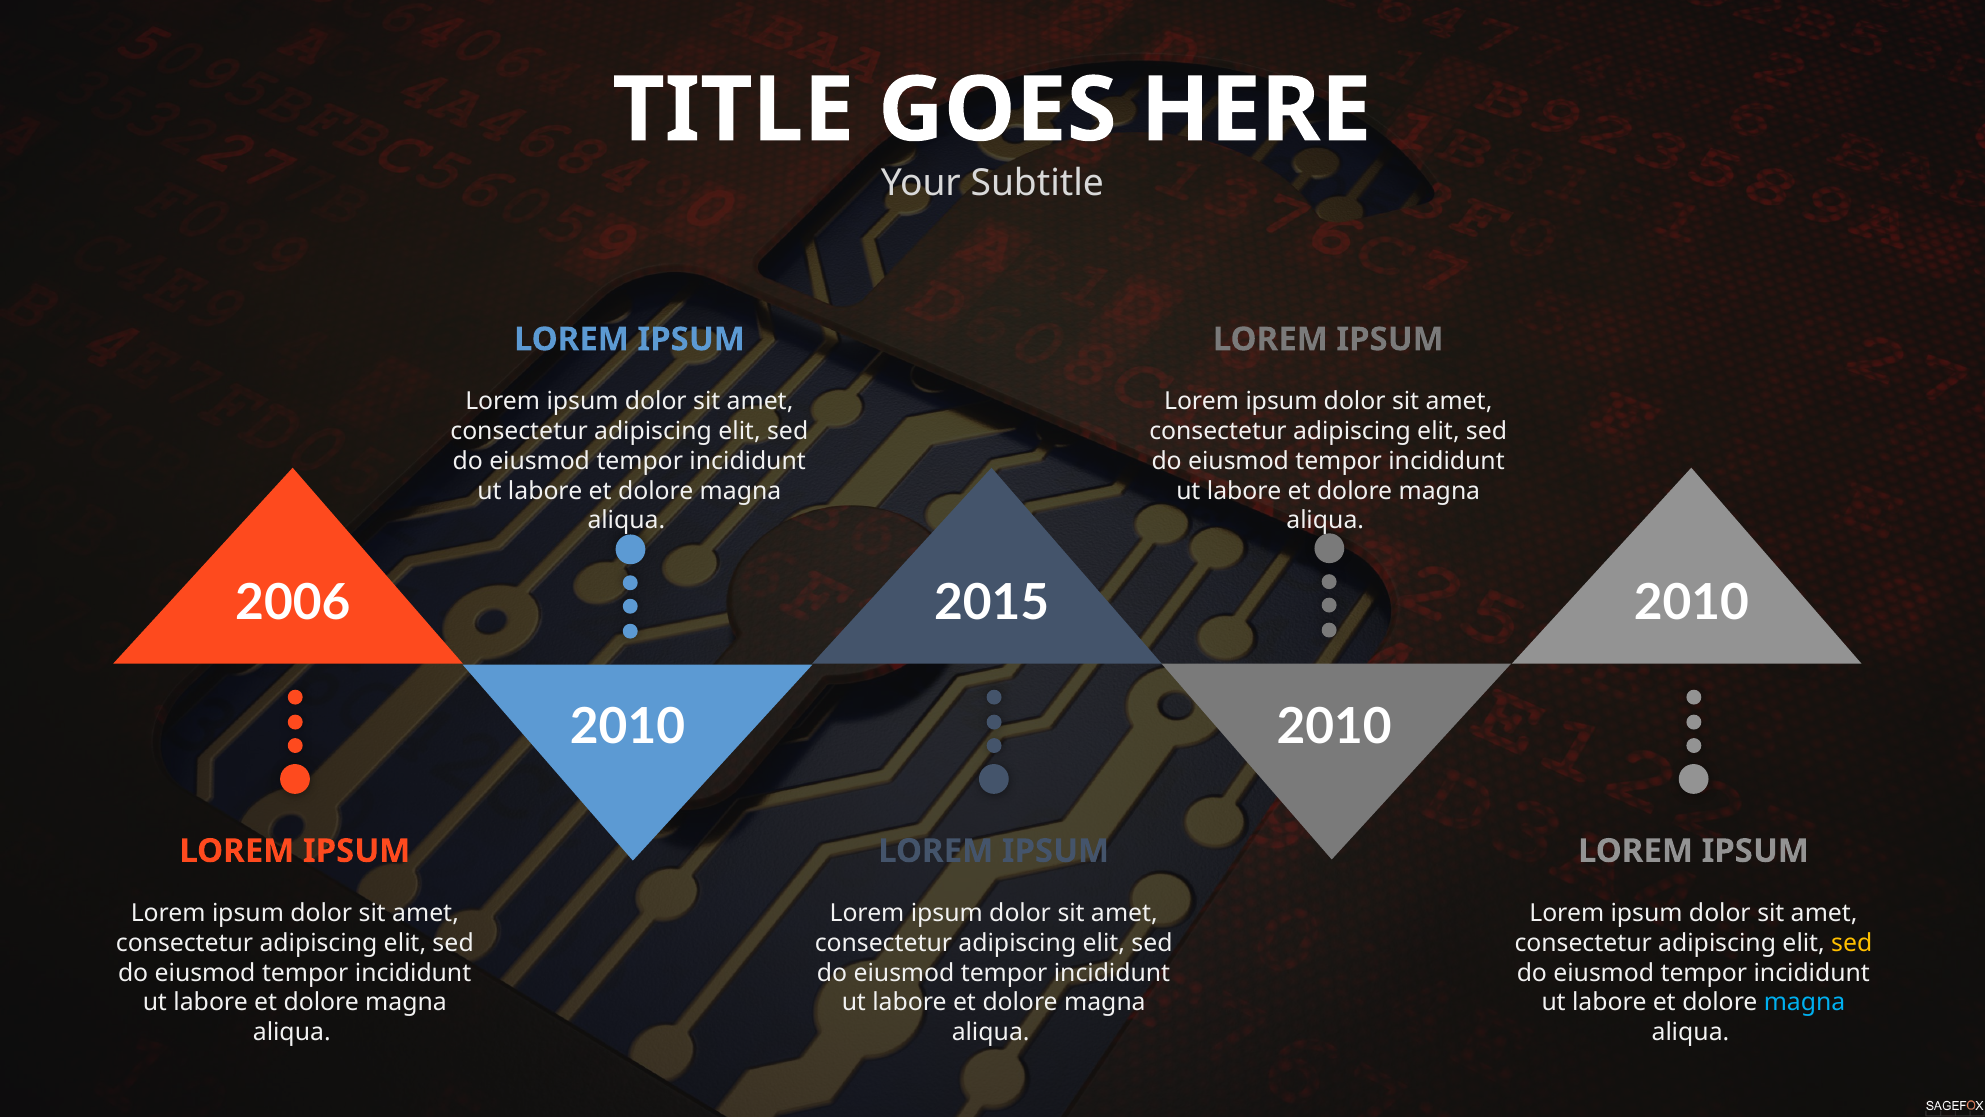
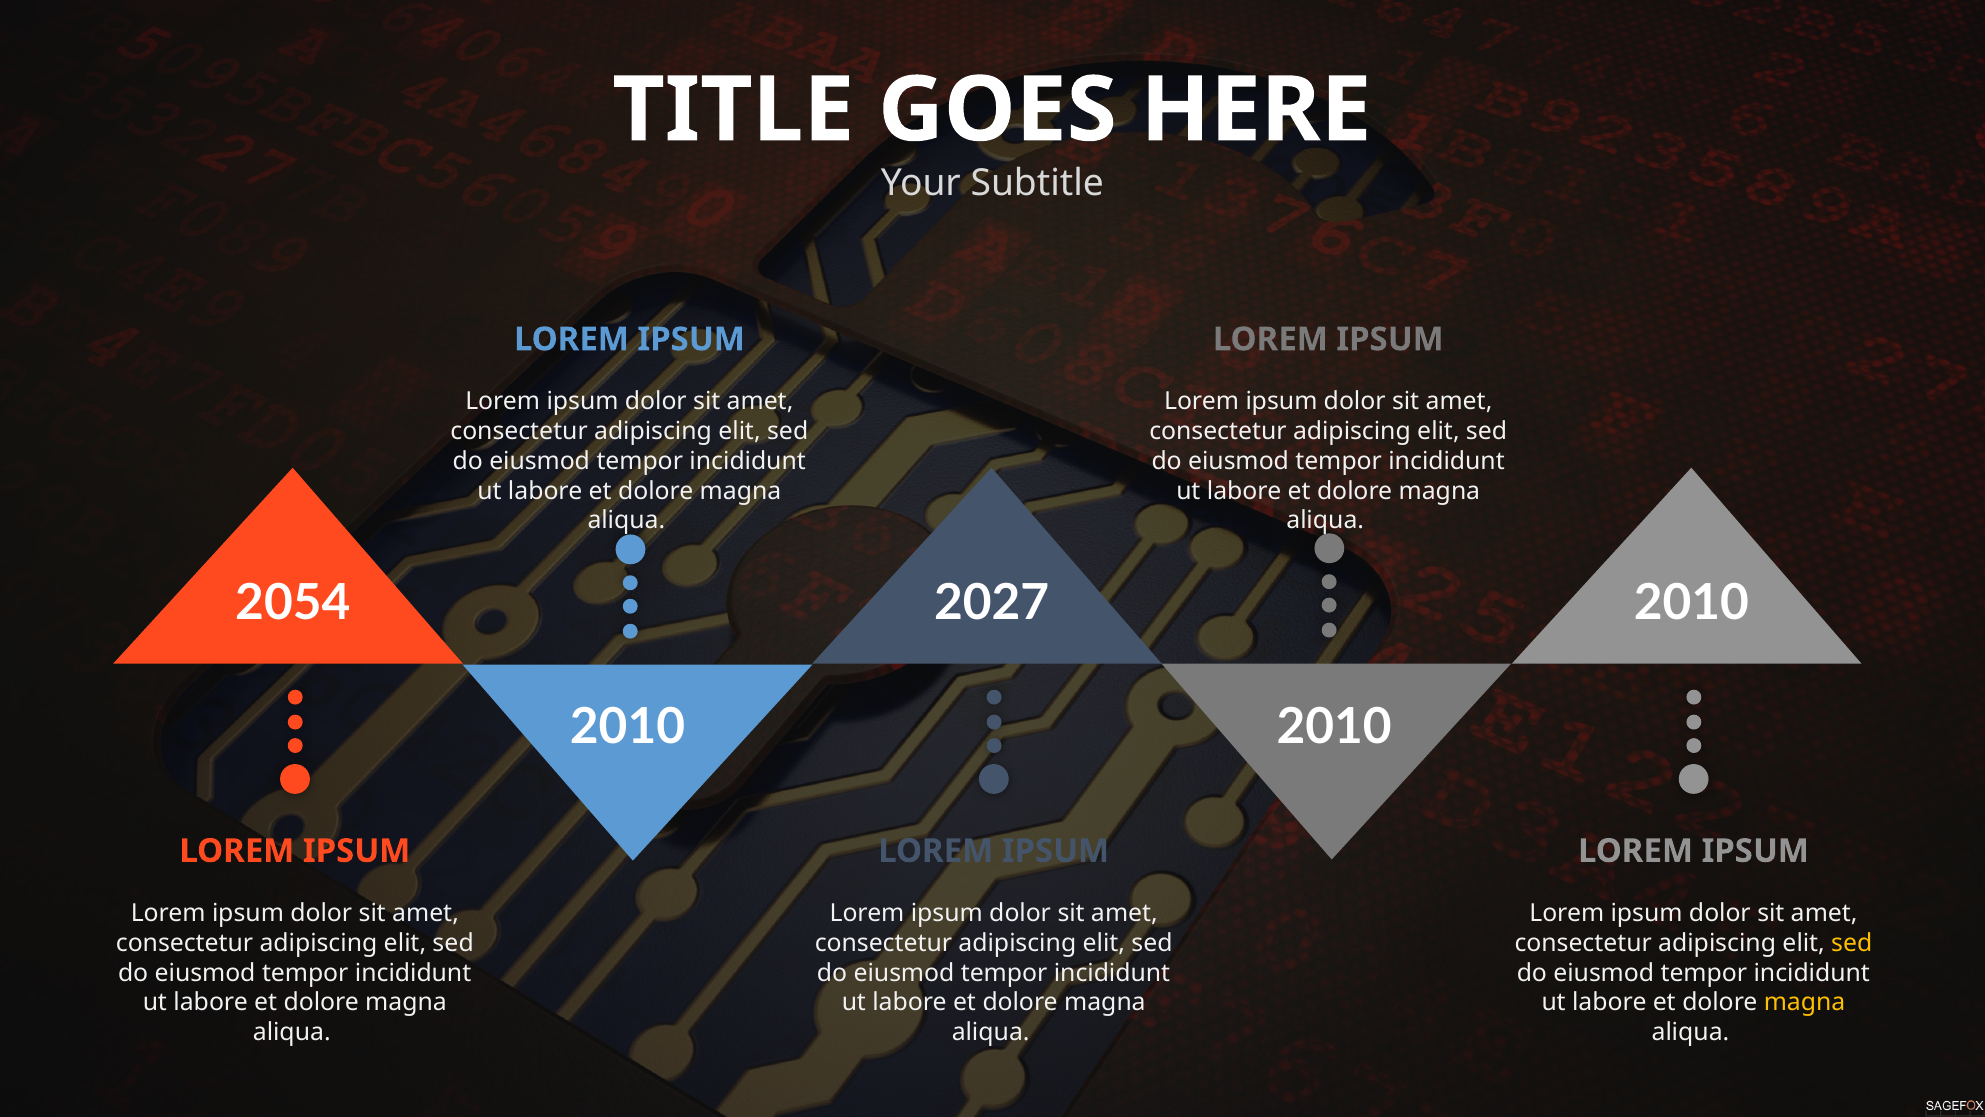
2006: 2006 -> 2054 (293, 603)
2015: 2015 -> 2027 (992, 603)
magna colour: light blue -> yellow (1805, 1002)
